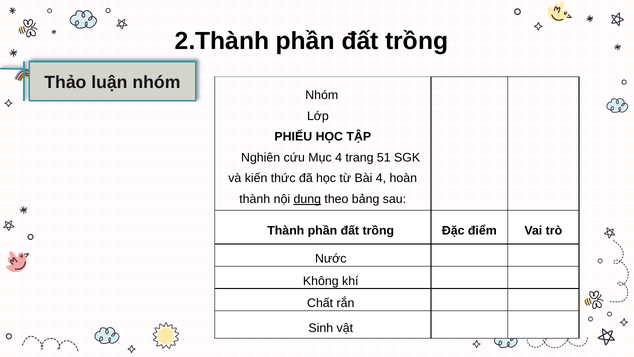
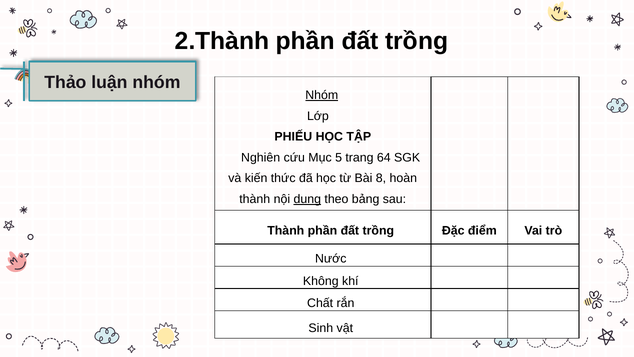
Nhóm underline: none -> present (322, 95)
Mục 4: 4 -> 5 (339, 157)
51: 51 -> 64 (384, 157)
Bài 4: 4 -> 8 (381, 178)
